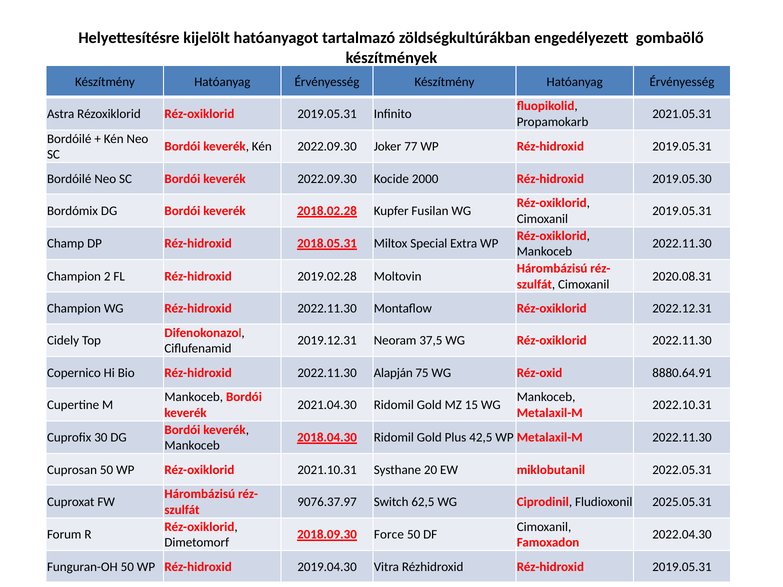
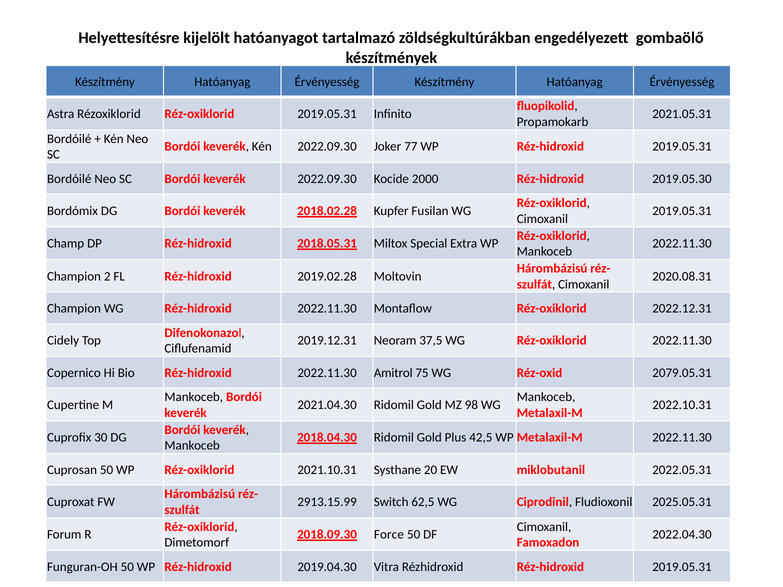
Alapján: Alapján -> Amitrol (393, 373)
8880.64.91: 8880.64.91 -> 2079.05.31 (682, 373)
15: 15 -> 98 (471, 405)
9076.37.97: 9076.37.97 -> 2913.15.99 (327, 502)
